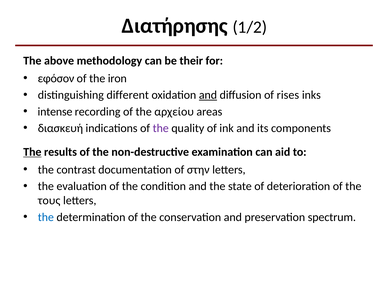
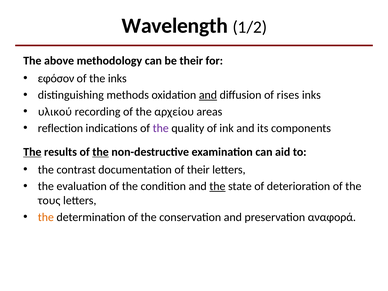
Διατήρησης: Διατήρησης -> Wavelength (175, 26)
the iron: iron -> inks (117, 78)
different: different -> methods (128, 95)
intense: intense -> υλικού (55, 112)
διασκευή: διασκευή -> reflection (60, 128)
the underline: none -> present (101, 152)
of στην: στην -> their (198, 170)
the underline: none -> present (217, 186)
the colour: blue -> orange (46, 217)
spectrum: spectrum -> αναφορά (332, 217)
